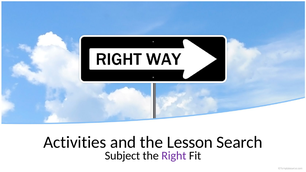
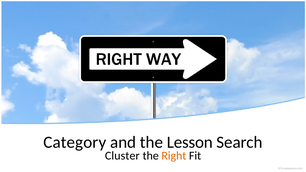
Activities: Activities -> Category (75, 142)
Subject: Subject -> Cluster (122, 156)
Right colour: purple -> orange (174, 156)
